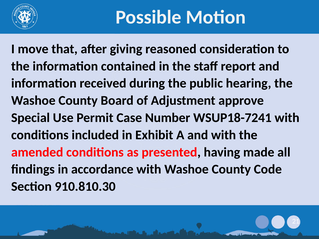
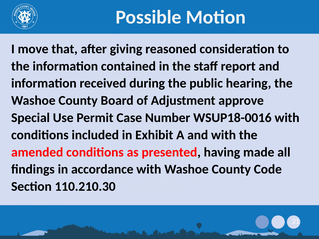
WSUP18-7241: WSUP18-7241 -> WSUP18-0016 (232, 118)
910.810.30: 910.810.30 -> 110.210.30 (85, 187)
